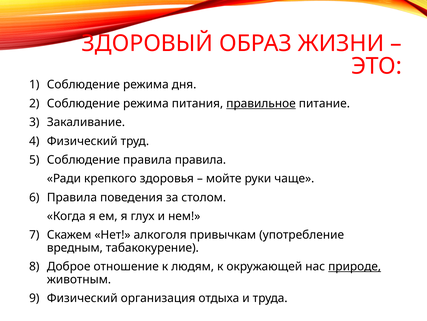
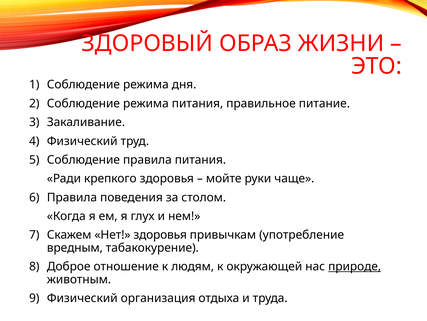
правильное underline: present -> none (261, 103)
правила правила: правила -> питания (200, 160)
Нет алкоголя: алкоголя -> здоровья (160, 234)
